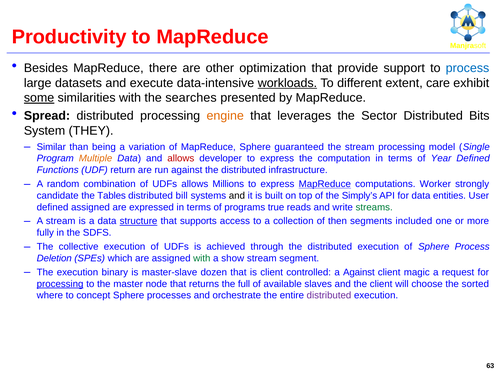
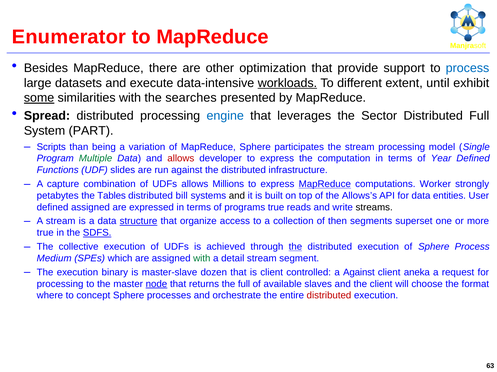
Productivity: Productivity -> Enumerator (69, 37)
care: care -> until (438, 83)
engine colour: orange -> blue (225, 116)
Distributed Bits: Bits -> Full (479, 116)
THEY: THEY -> PART (91, 131)
Similar: Similar -> Scripts (51, 147)
guaranteed: guaranteed -> participates (299, 147)
Multiple colour: orange -> green (96, 159)
return: return -> slides (123, 170)
random: random -> capture (63, 184)
candidate: candidate -> petabytes (58, 196)
Simply’s: Simply’s -> Allows’s (359, 196)
streams colour: green -> black (374, 208)
supports: supports -> organize (198, 222)
included: included -> superset (414, 222)
fully: fully -> true (45, 233)
SDFS underline: none -> present (97, 233)
the underline: none -> present (295, 247)
Deletion: Deletion -> Medium (54, 259)
show: show -> detail (233, 259)
magic: magic -> aneka (417, 273)
processing underline: present -> none (60, 284)
node underline: none -> present (156, 284)
sorted: sorted -> format (475, 284)
distributed colour: purple -> red (329, 296)
